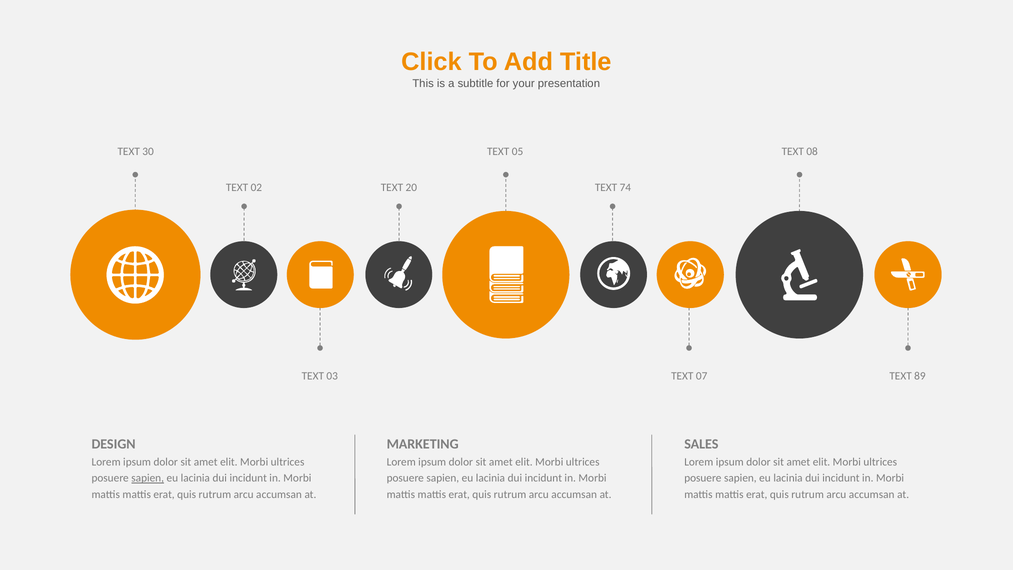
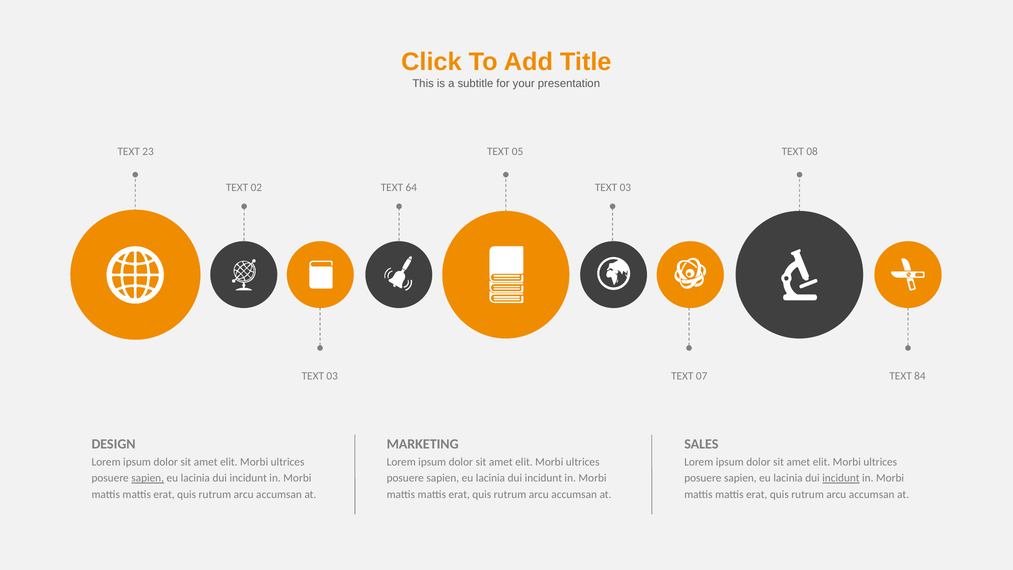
30: 30 -> 23 (148, 152)
20: 20 -> 64 (411, 187)
74: 74 -> 03 (625, 187)
89: 89 -> 84 (920, 376)
incidunt underline: none -> present (841, 478)
